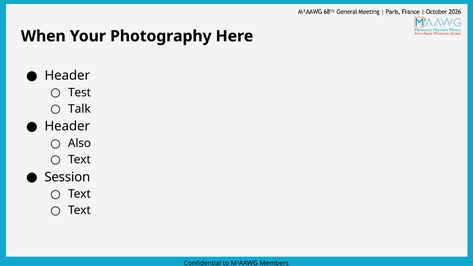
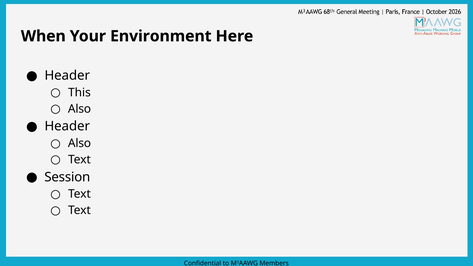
Photography: Photography -> Environment (161, 36)
Test: Test -> This (79, 93)
Talk: Talk -> Also (80, 109)
